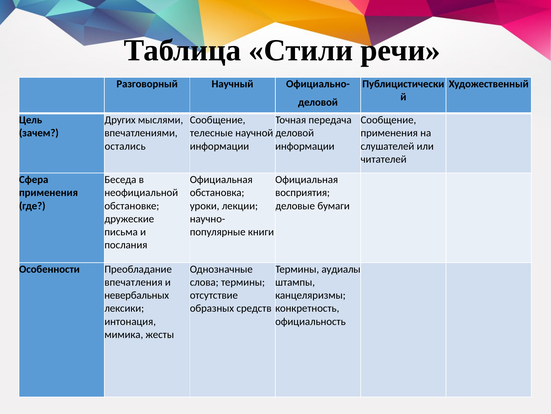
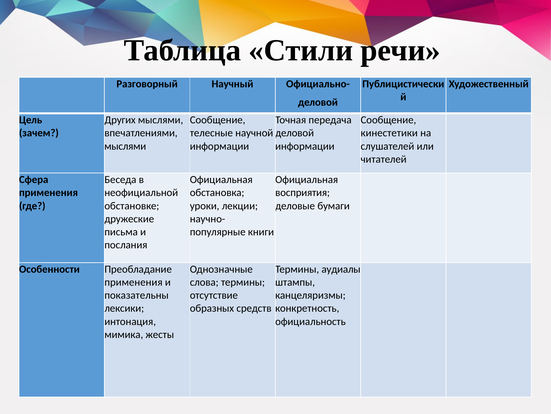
применения: применения -> кинестетики (389, 133)
остались: остались -> мыслями (125, 146)
впечатления: впечатления -> применения (133, 282)
невербальных: невербальных -> показательны (137, 295)
